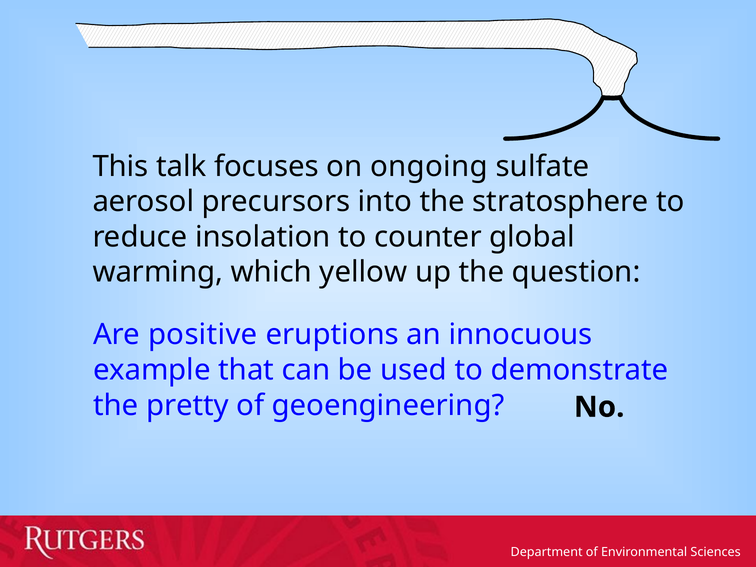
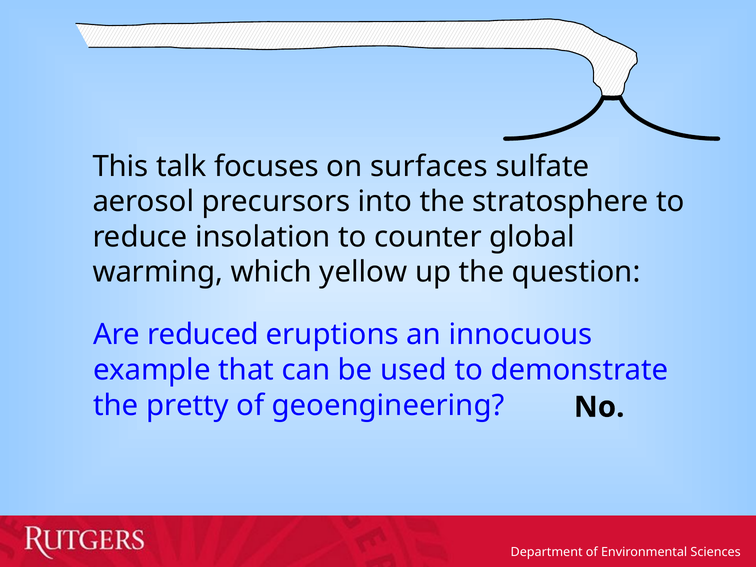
ongoing: ongoing -> surfaces (429, 166)
positive: positive -> reduced (203, 335)
